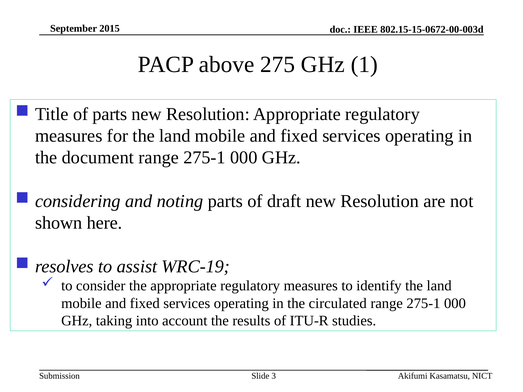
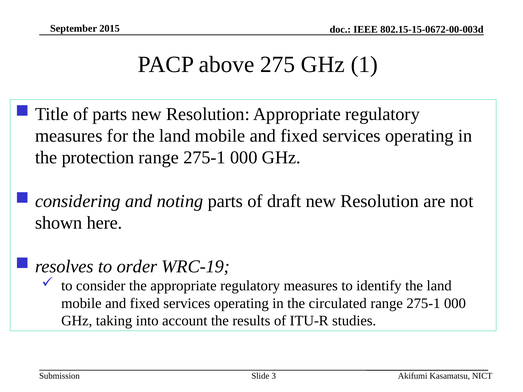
document: document -> protection (98, 158)
assist: assist -> order (137, 267)
